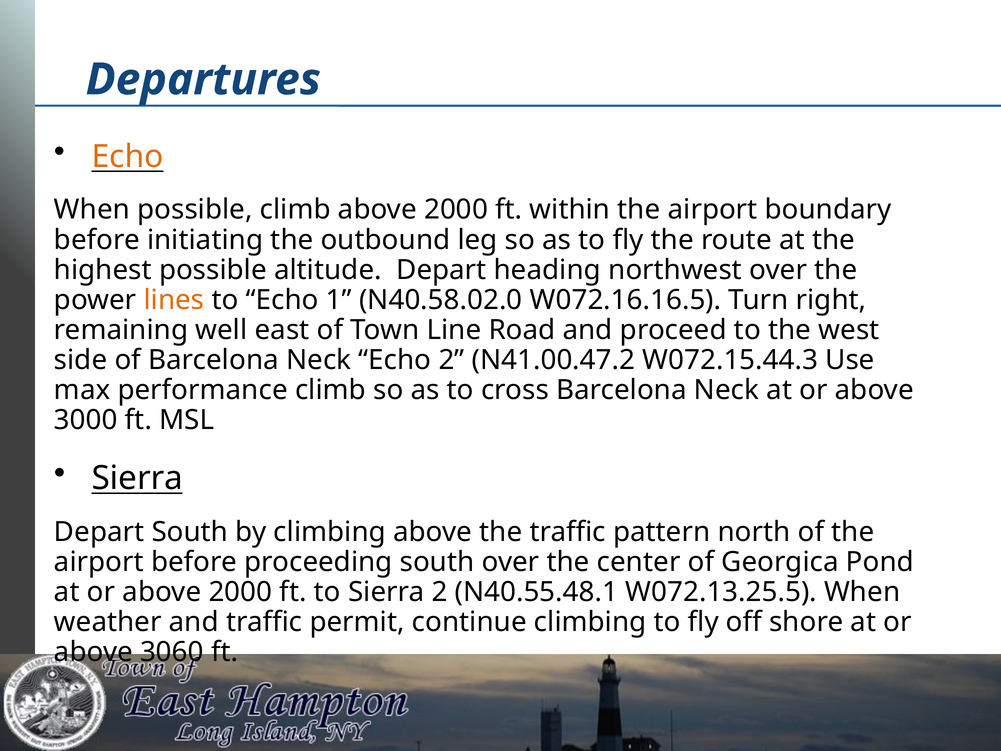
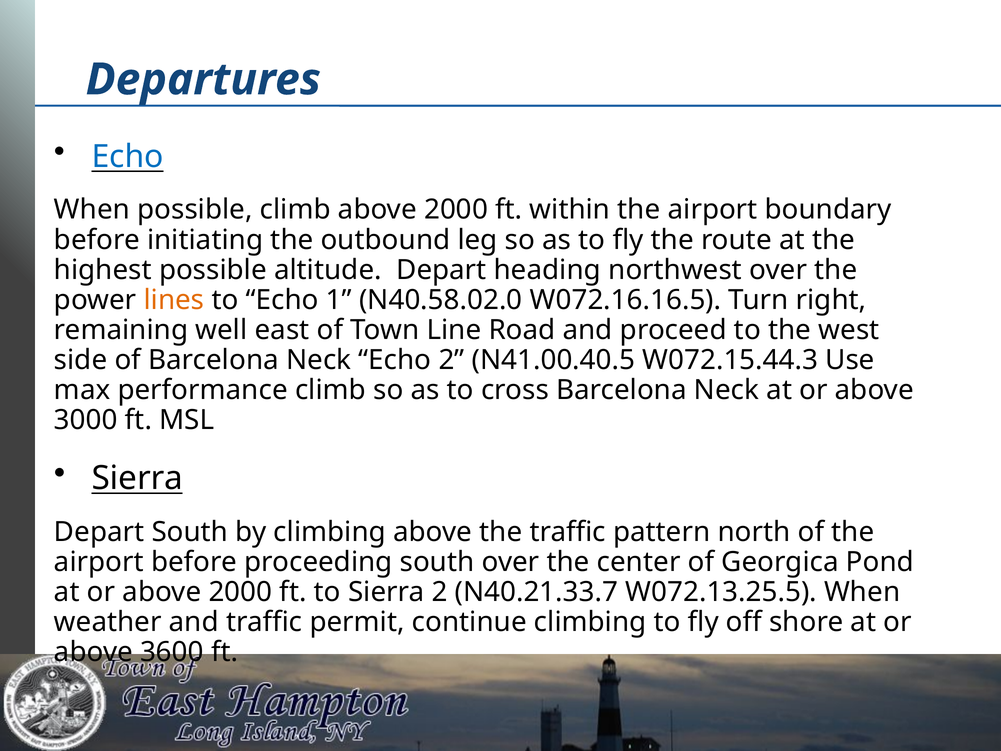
Echo colour: orange -> blue (128, 157)
N41.00.47.2: N41.00.47.2 -> N41.00.40.5 (553, 360)
N40.55.48.1: N40.55.48.1 -> N40.21.33.7 (536, 592)
3060: 3060 -> 3600 (172, 652)
